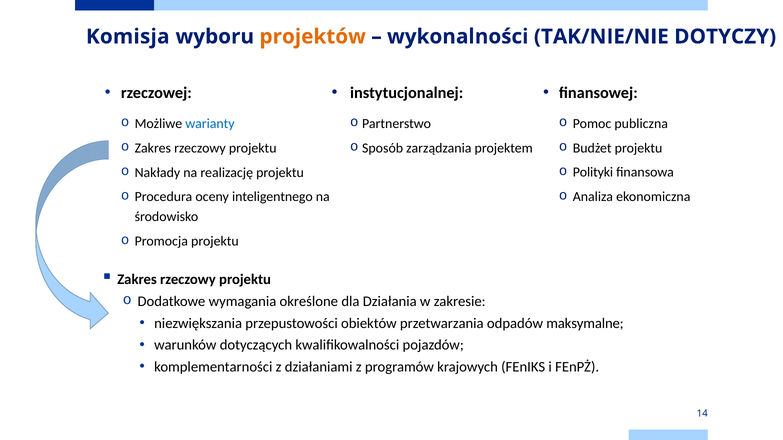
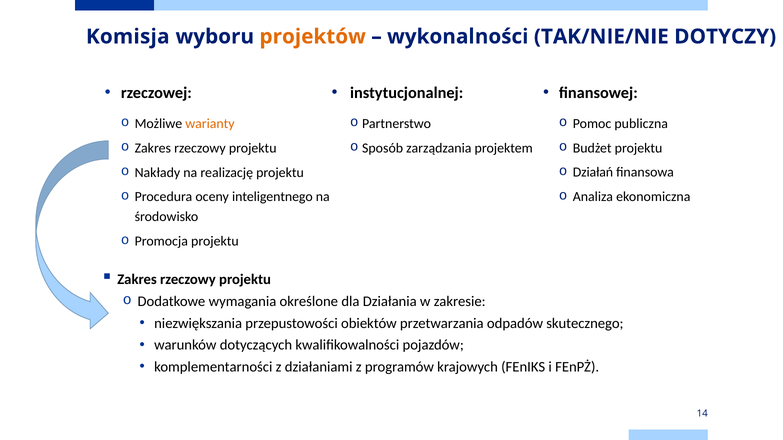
warianty colour: blue -> orange (210, 124)
Polityki: Polityki -> Działań (593, 173)
maksymalne: maksymalne -> skutecznego (585, 324)
